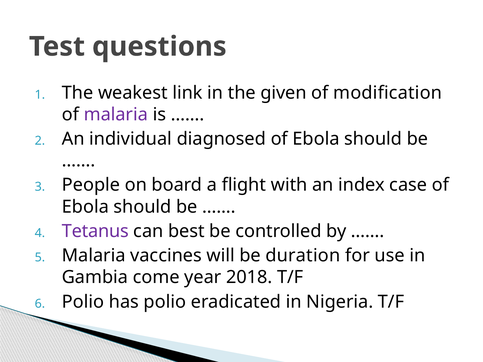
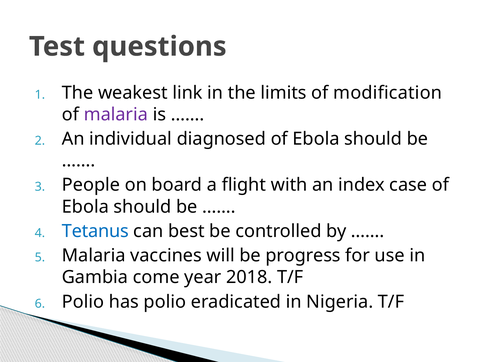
given: given -> limits (284, 93)
Tetanus colour: purple -> blue (95, 231)
duration: duration -> progress (303, 256)
